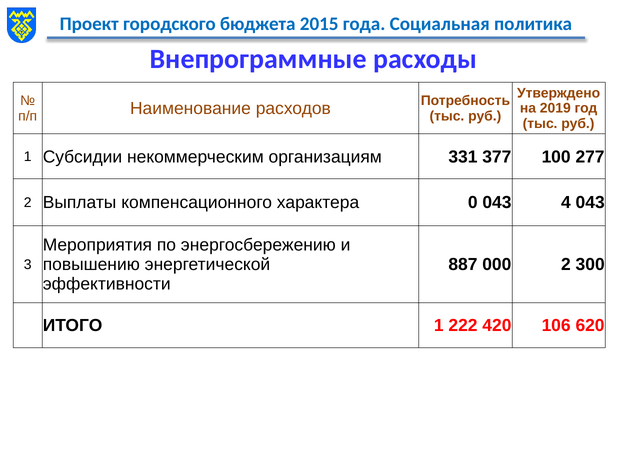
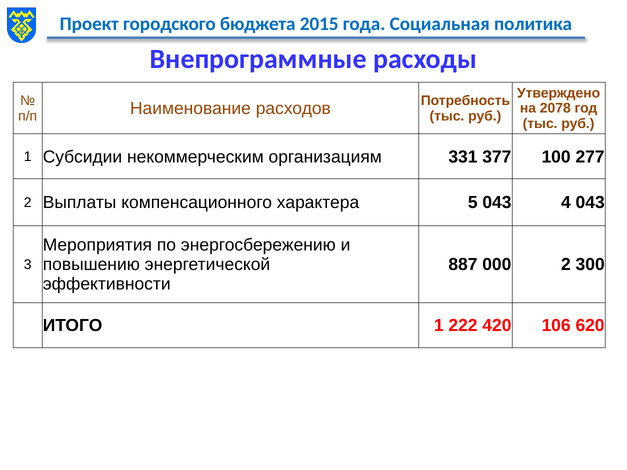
2019: 2019 -> 2078 (555, 108)
0: 0 -> 5 (473, 203)
